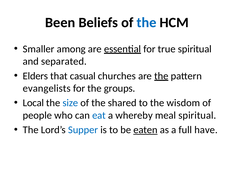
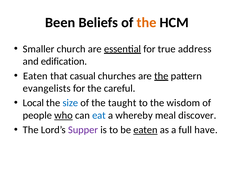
the colour: blue -> orange (147, 23)
among: among -> church (71, 49)
true spiritual: spiritual -> address (195, 49)
separated: separated -> edification (64, 62)
Elders: Elders -> Eaten (35, 76)
groups: groups -> careful (120, 89)
shared: shared -> taught (122, 103)
who underline: none -> present (63, 116)
meal spiritual: spiritual -> discover (197, 116)
Supper colour: blue -> purple (83, 130)
